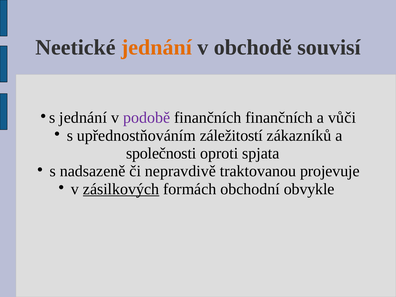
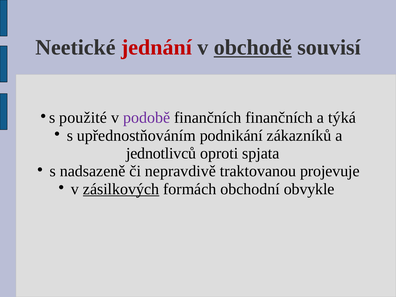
jednání colour: orange -> red (156, 47)
obchodě underline: none -> present (253, 47)
s jednání: jednání -> použité (83, 118)
vůči: vůči -> týká (342, 118)
záležitostí: záležitostí -> podnikání (231, 136)
společnosti: společnosti -> jednotlivců (161, 153)
